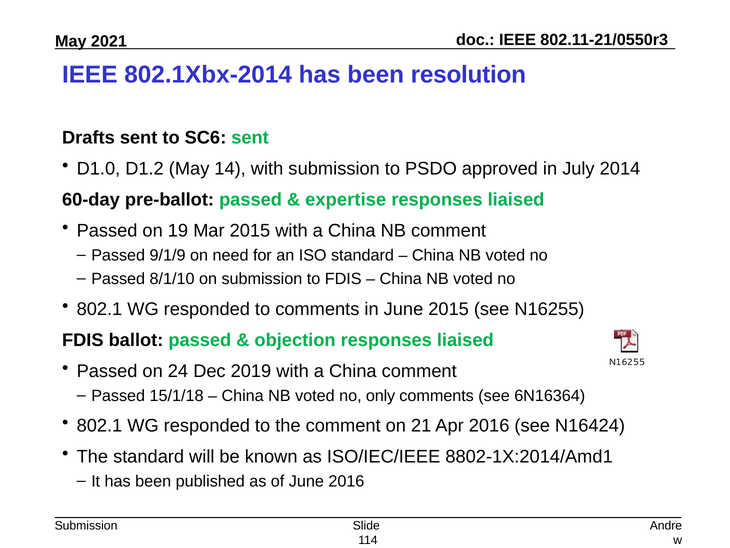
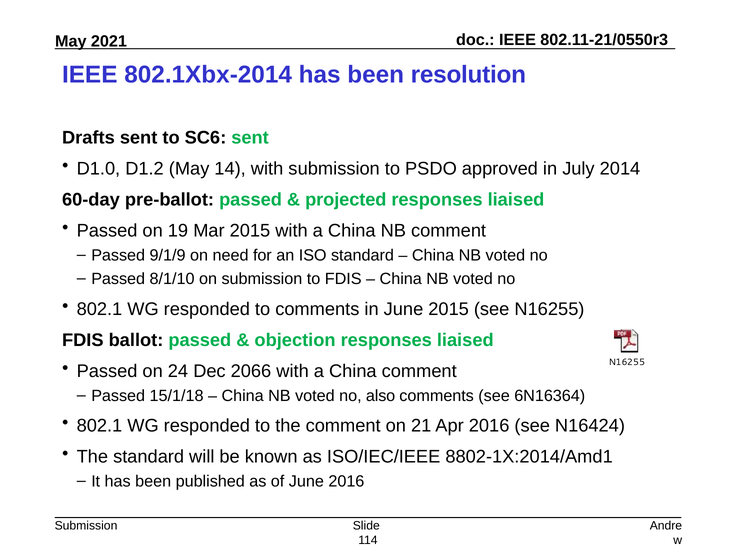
expertise: expertise -> projected (346, 200)
2019: 2019 -> 2066 (251, 371)
only: only -> also (381, 395)
